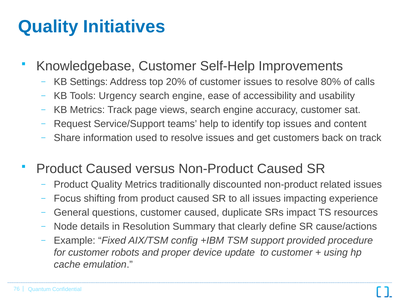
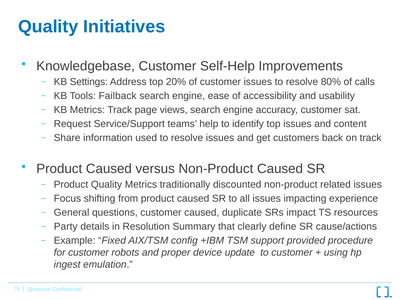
Urgency: Urgency -> Failback (118, 96)
Node: Node -> Party (66, 227)
cache: cache -> ingest (67, 265)
